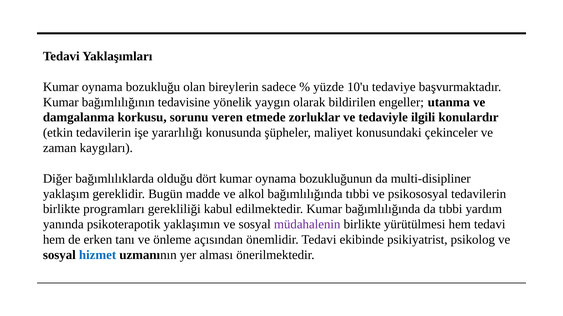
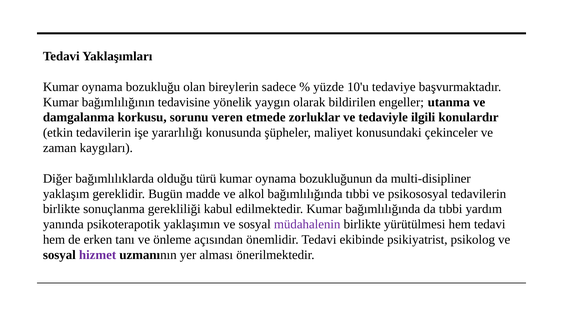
dört: dört -> türü (206, 179)
programları: programları -> sonuçlanma (114, 210)
hizmet colour: blue -> purple (98, 255)
